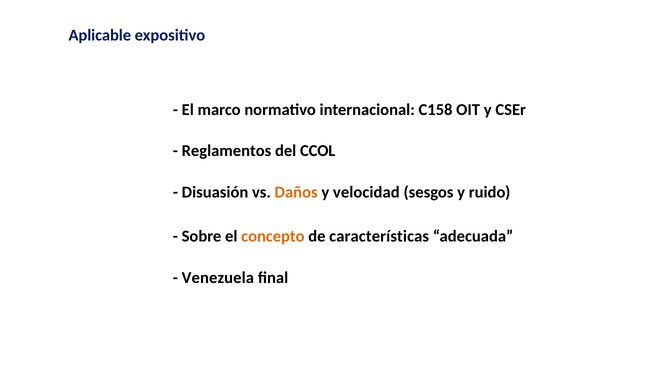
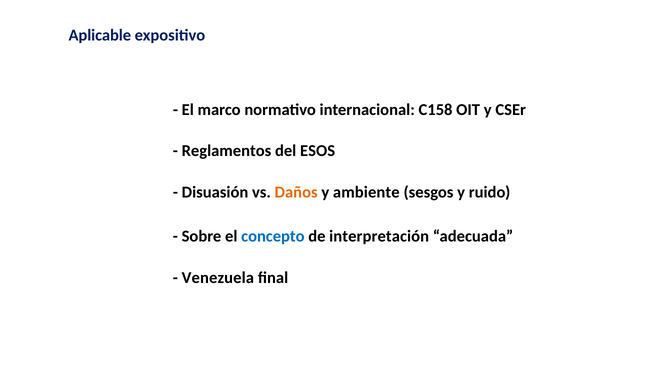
CCOL: CCOL -> ESOS (318, 151)
velocidad: velocidad -> ambiente (366, 192)
concepto colour: orange -> blue (273, 236)
características: características -> interpretación (379, 236)
